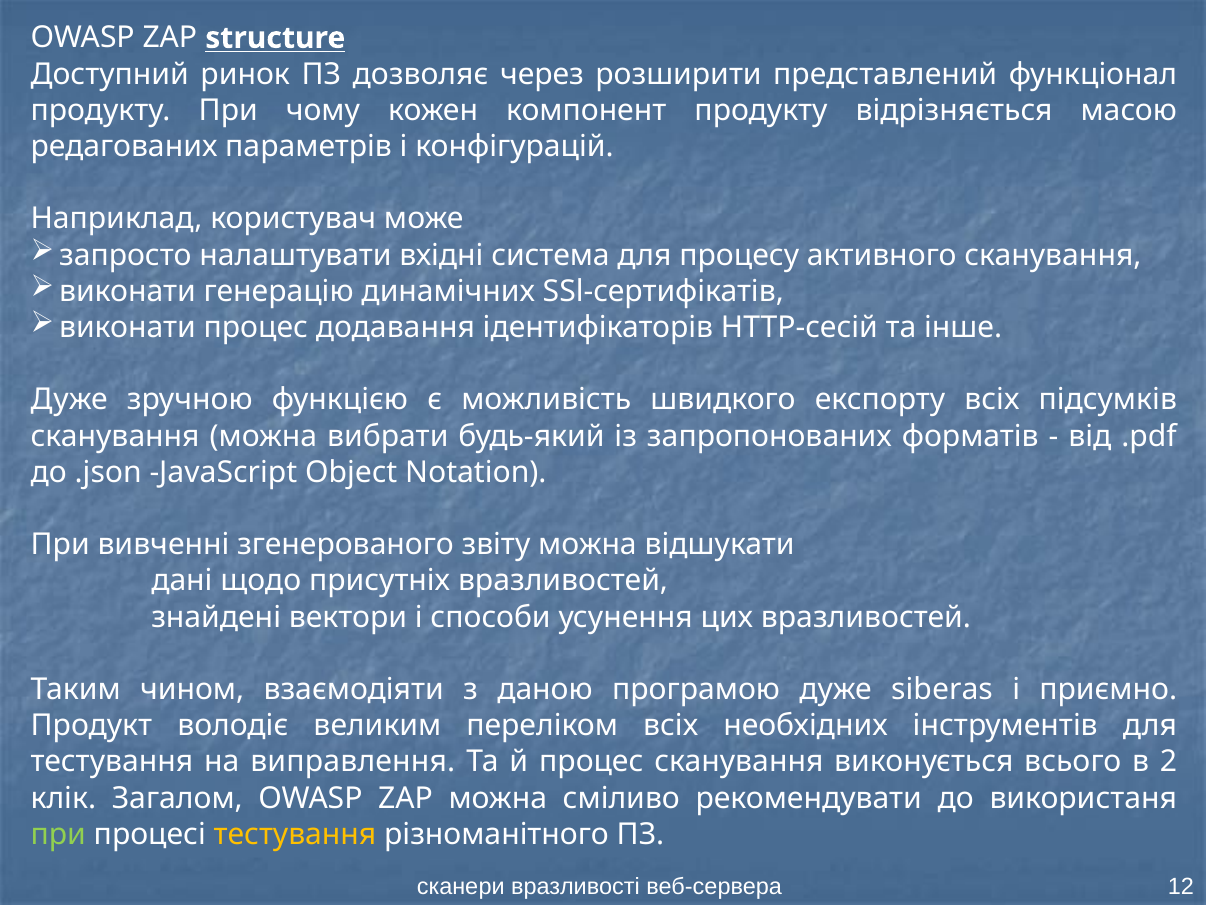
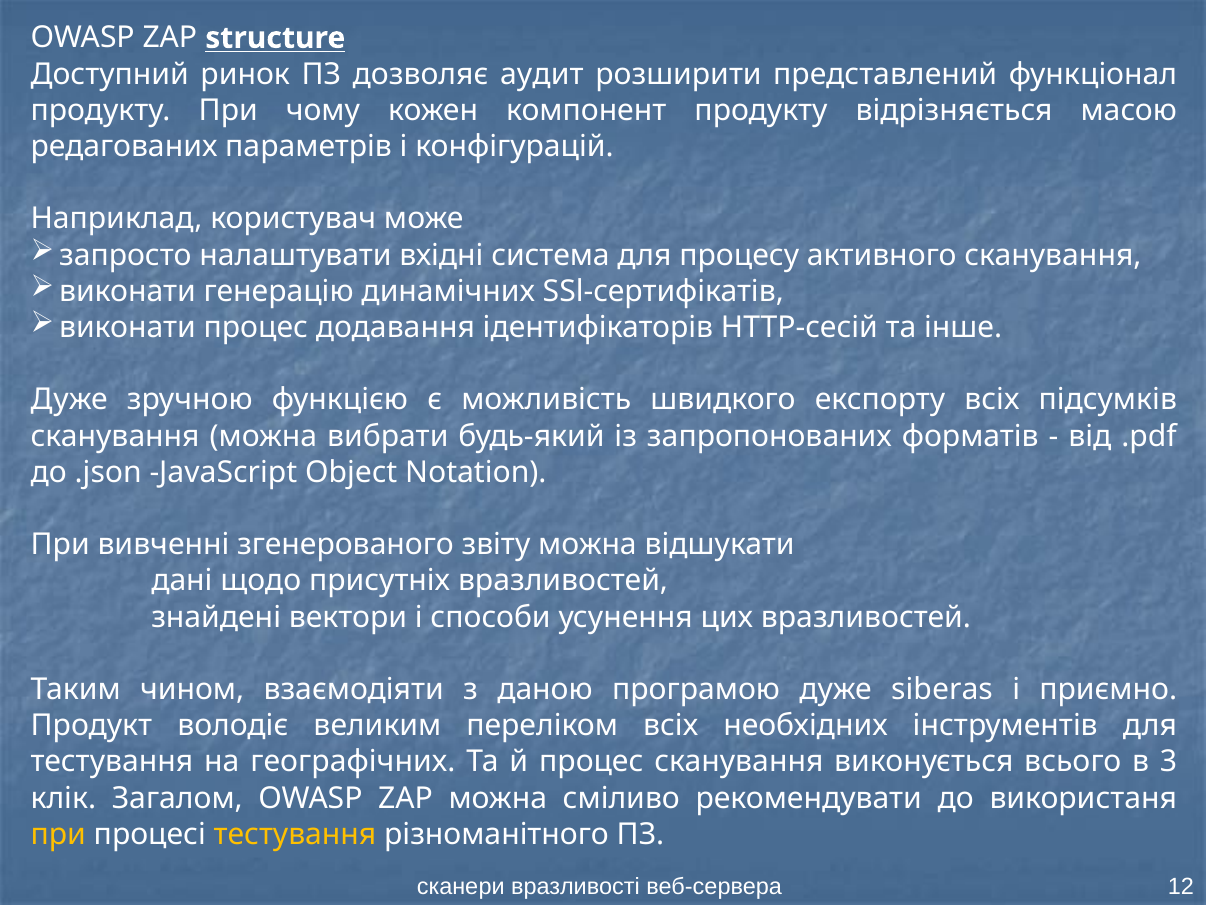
через: через -> аудит (542, 74)
виправлення: виправлення -> географічних (353, 762)
2: 2 -> 3 (1168, 762)
при colour: light green -> yellow (58, 834)
